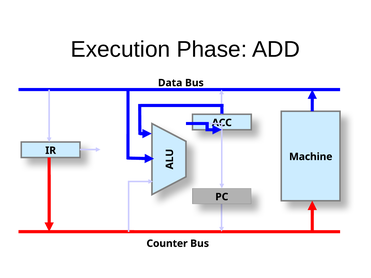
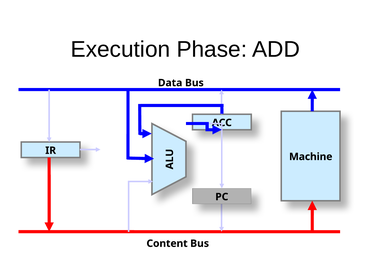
Counter: Counter -> Content (167, 244)
